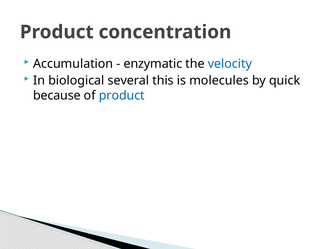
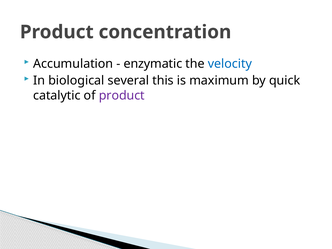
molecules: molecules -> maximum (219, 81)
because: because -> catalytic (57, 96)
product colour: blue -> purple (122, 96)
